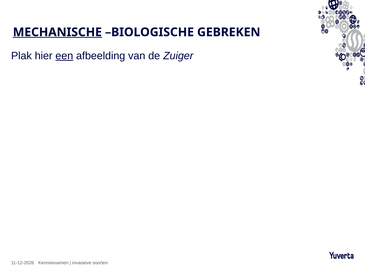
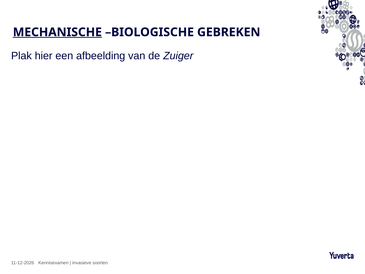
een underline: present -> none (64, 56)
